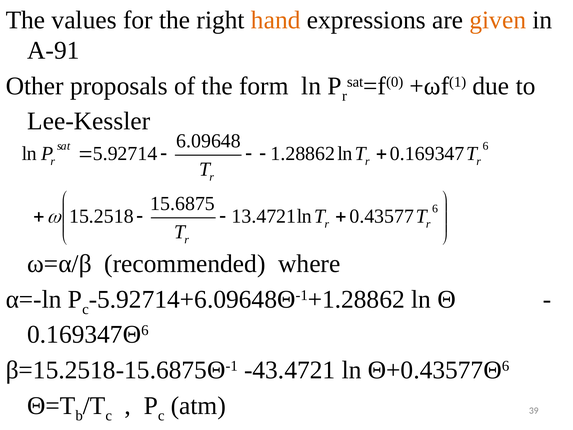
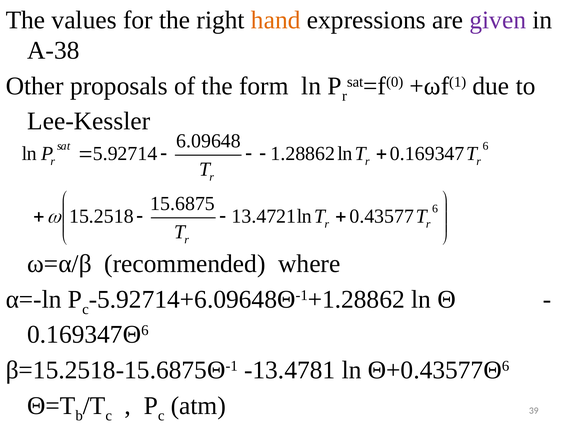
given colour: orange -> purple (498, 20)
A-91: A-91 -> A-38 (53, 50)
-43.4721: -43.4721 -> -13.4781 (290, 370)
